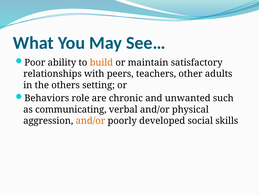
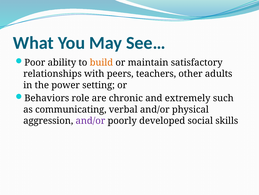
others: others -> power (66, 85)
unwanted: unwanted -> extremely (188, 98)
and/or colour: orange -> purple (90, 120)
